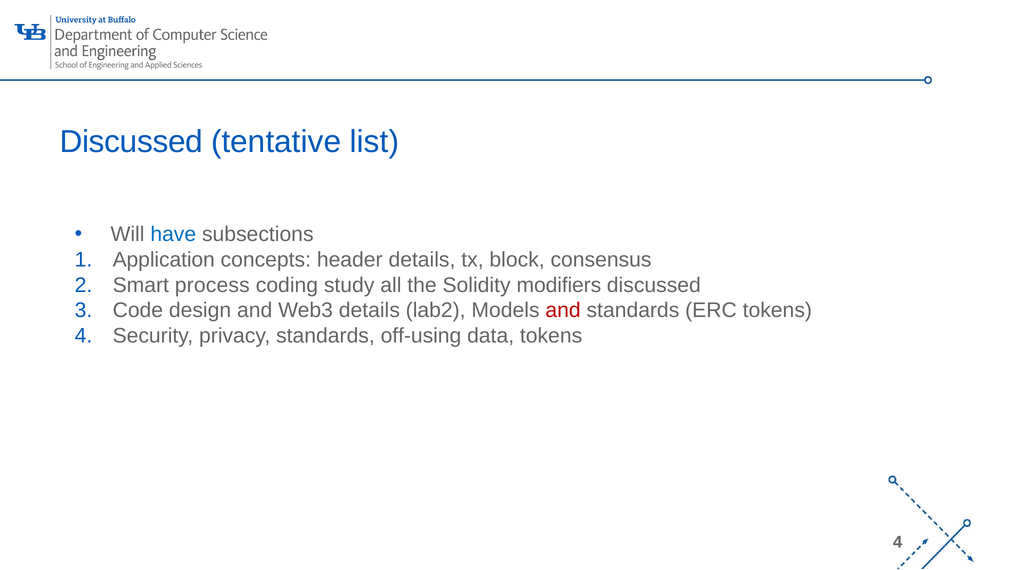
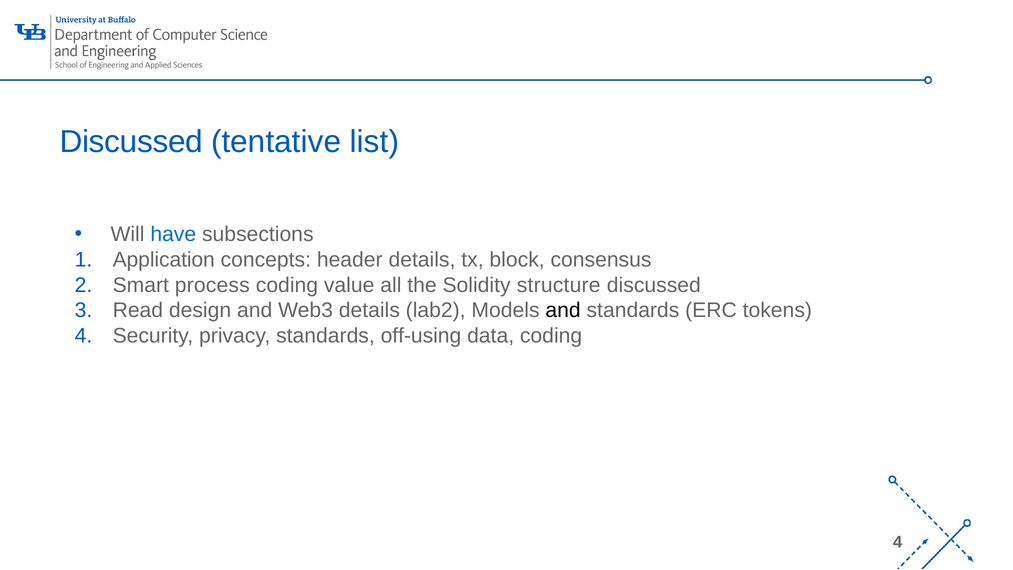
study: study -> value (349, 285)
modifiers: modifiers -> structure (559, 285)
Code: Code -> Read (138, 310)
and colour: red -> black (563, 310)
data tokens: tokens -> coding (551, 336)
